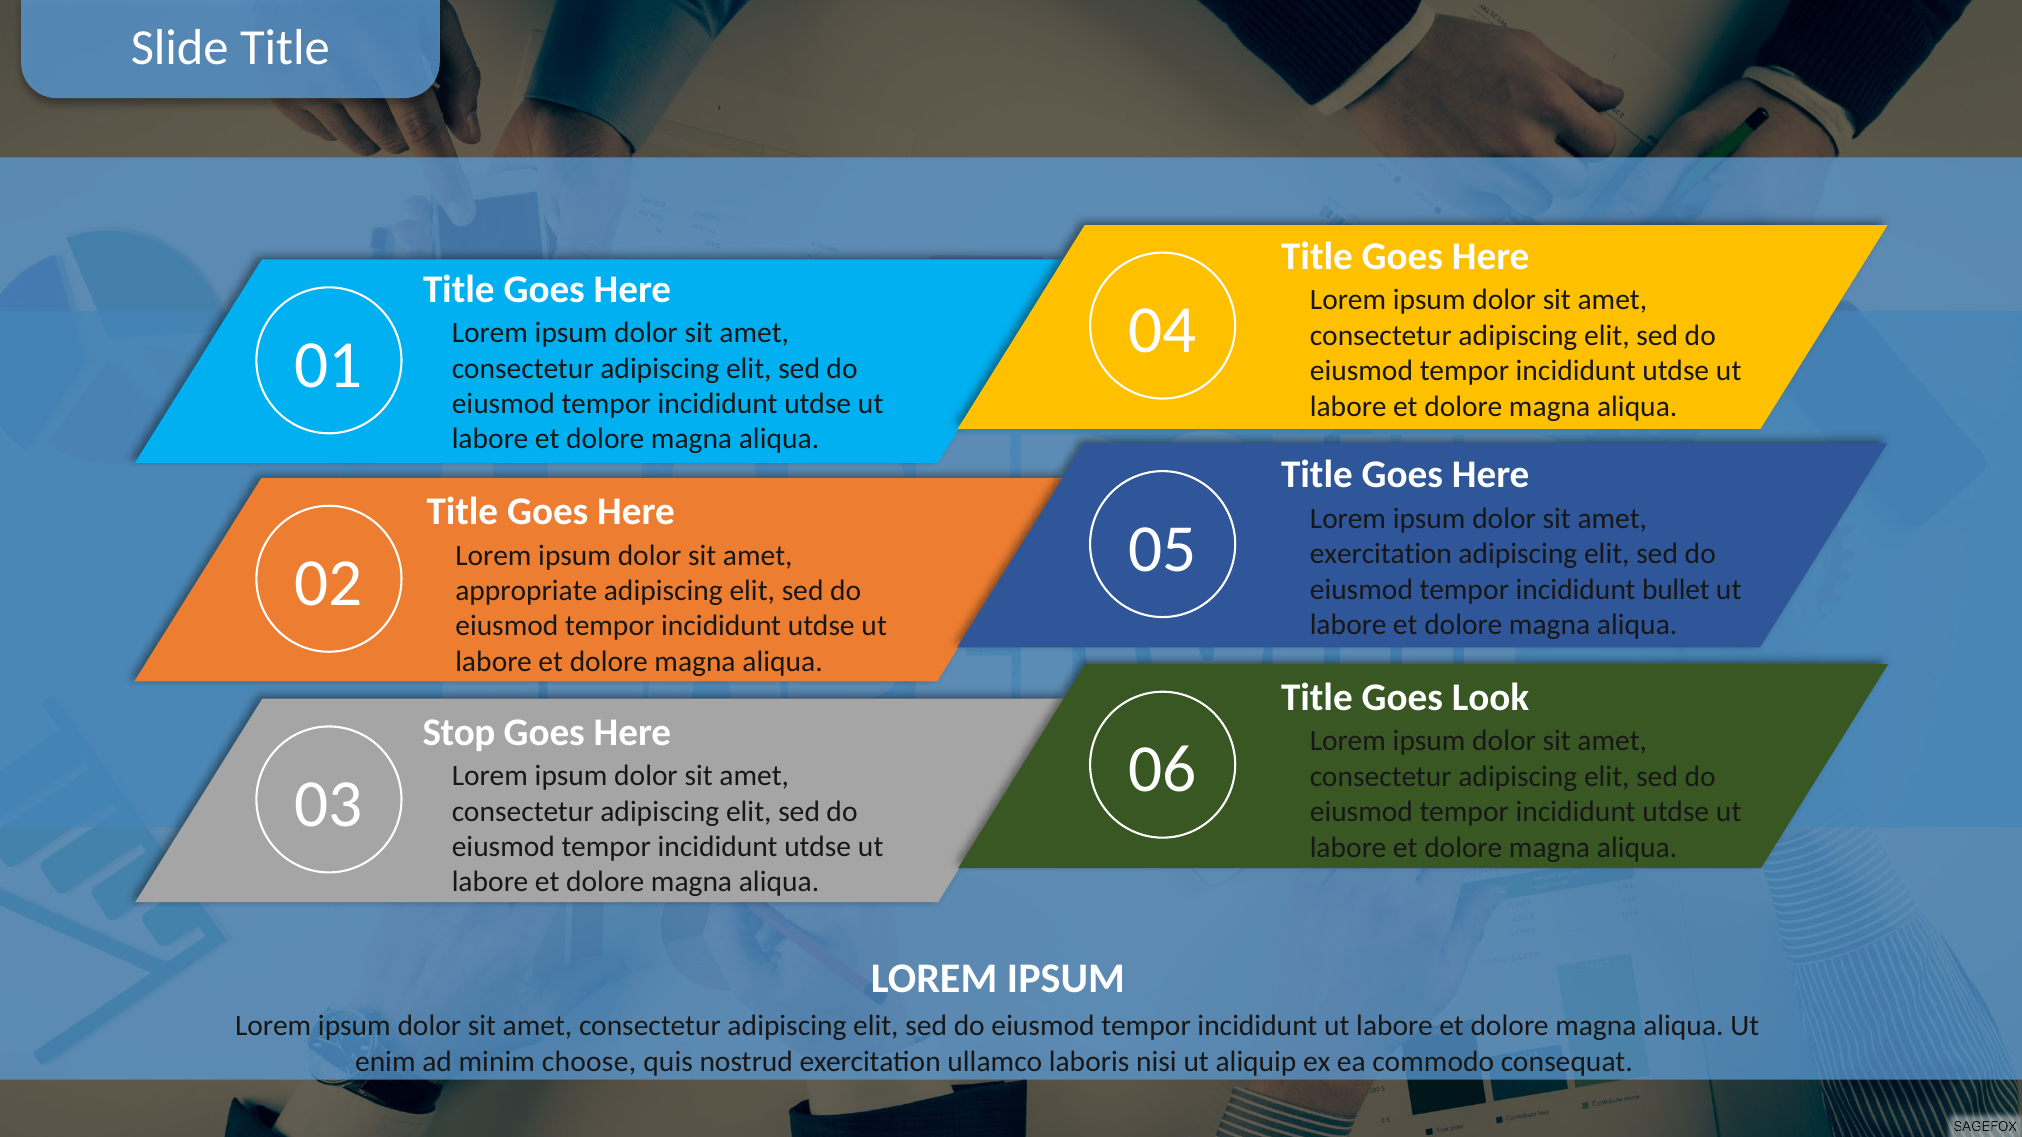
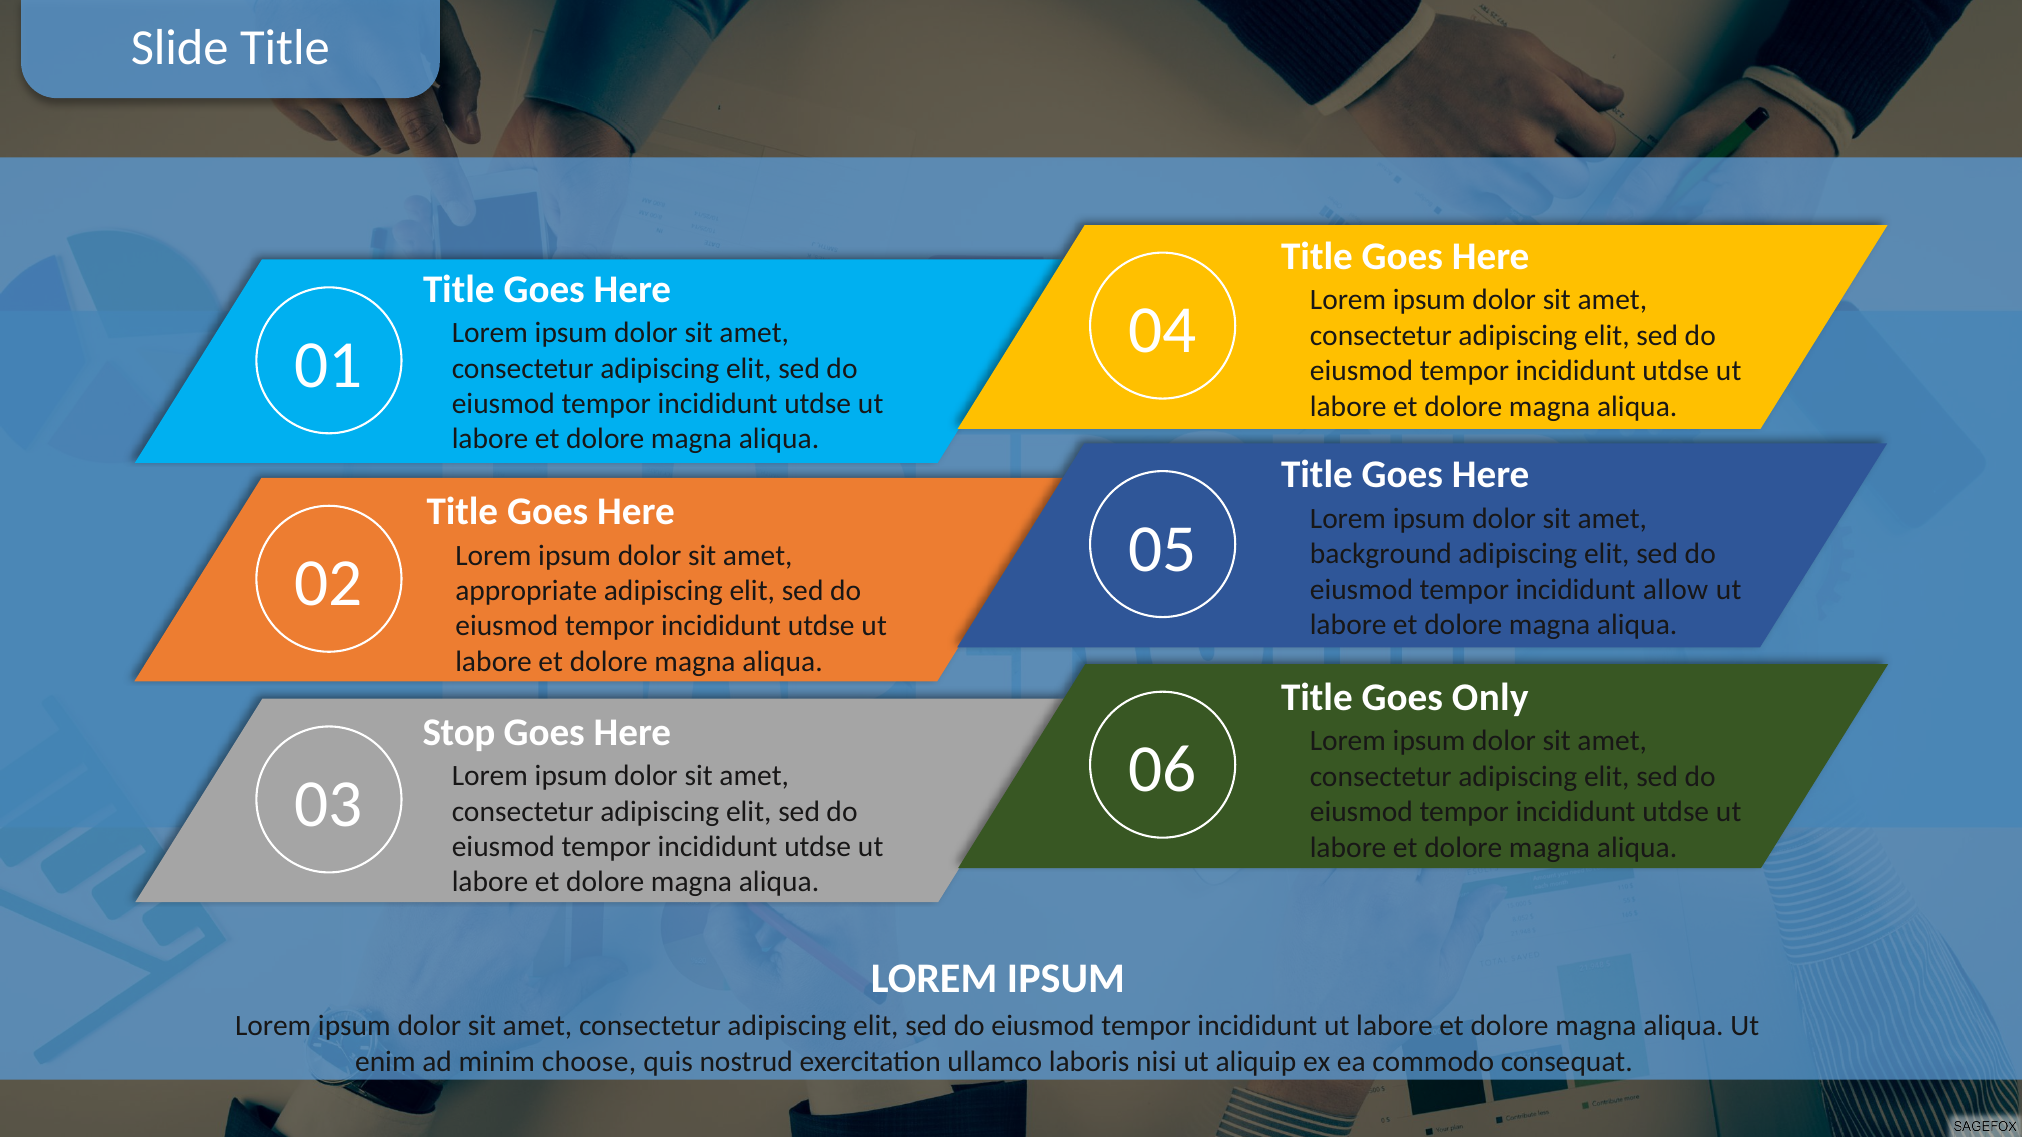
exercitation: exercitation -> background (1381, 554)
bullet: bullet -> allow (1676, 590)
Look: Look -> Only (1490, 698)
